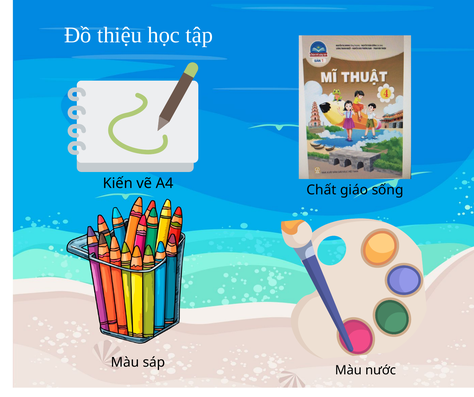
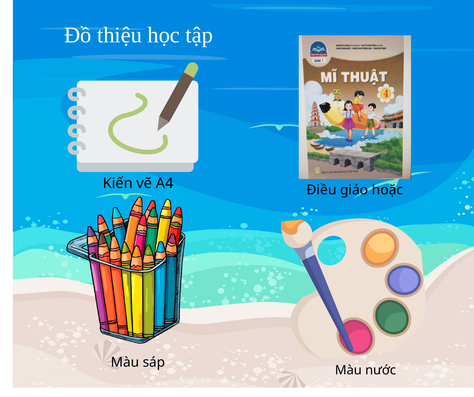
Chất: Chất -> Điều (321, 190)
sống: sống -> hoặc (388, 190)
